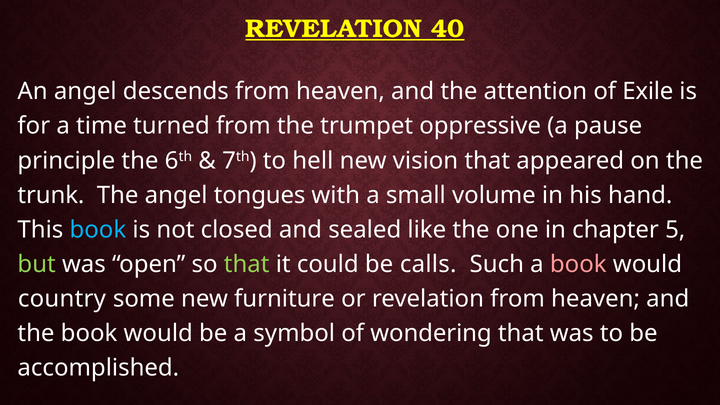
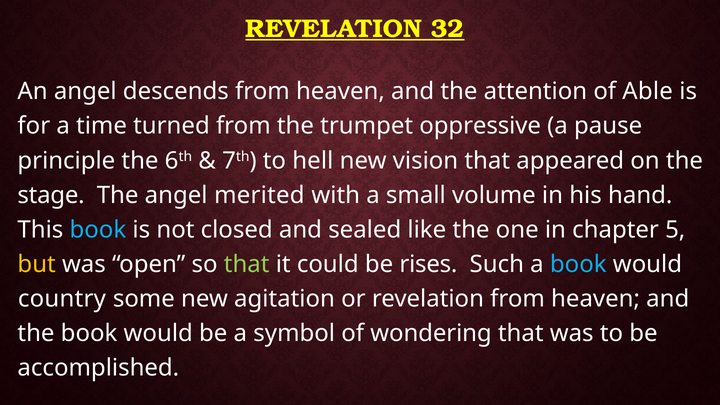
40: 40 -> 32 (447, 29)
Exile: Exile -> Able (648, 91)
trunk: trunk -> stage (51, 195)
tongues: tongues -> merited (259, 195)
but colour: light green -> yellow (37, 264)
calls: calls -> rises (428, 264)
book colour: pink -> light blue (578, 264)
furniture: furniture -> agitation (284, 299)
